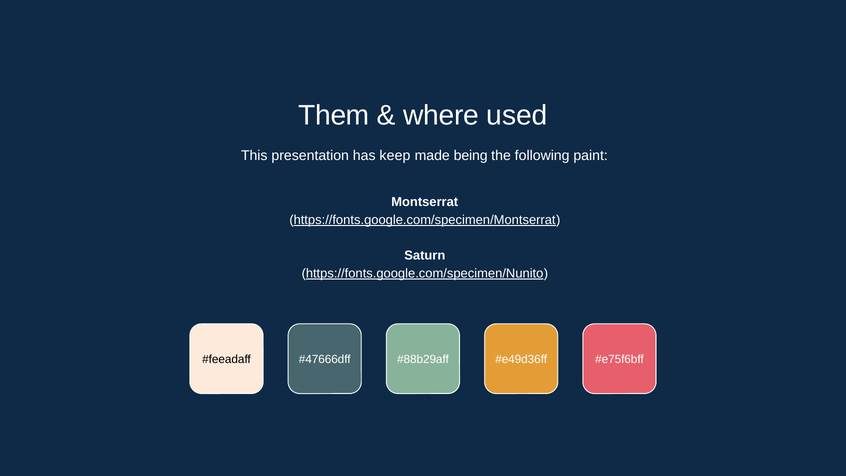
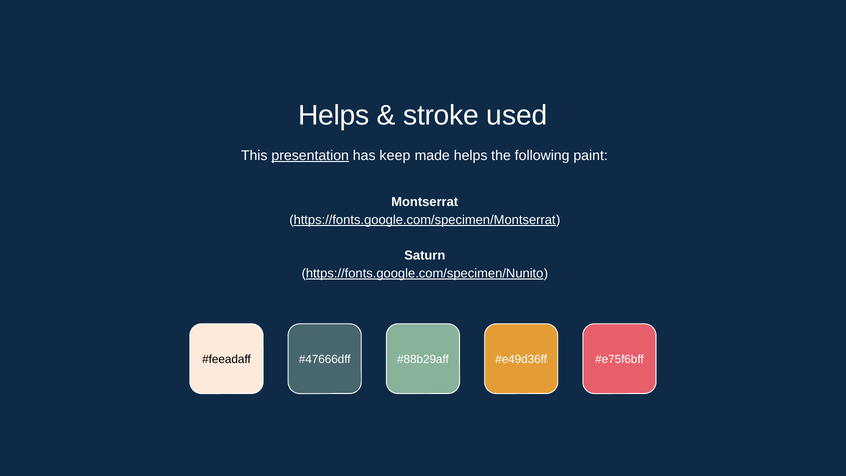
Them: Them -> Helps (334, 116)
where: where -> stroke (441, 116)
presentation underline: none -> present (310, 155)
made being: being -> helps (471, 155)
